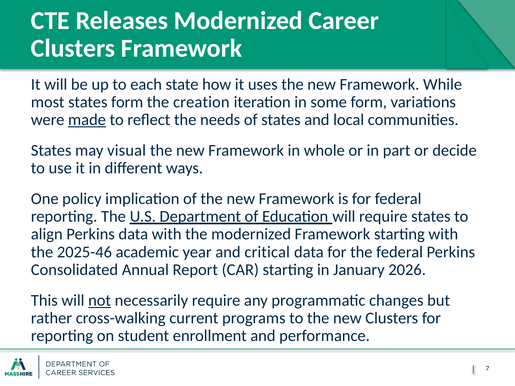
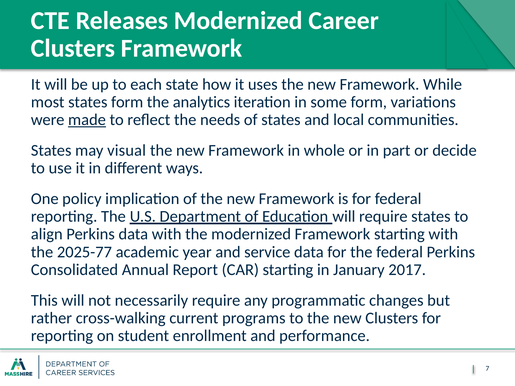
creation: creation -> analytics (201, 102)
2025-46: 2025-46 -> 2025-77 (84, 252)
critical: critical -> service (267, 252)
2026: 2026 -> 2017 (407, 270)
not underline: present -> none (100, 301)
